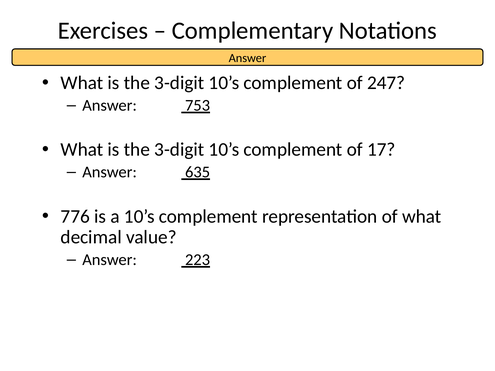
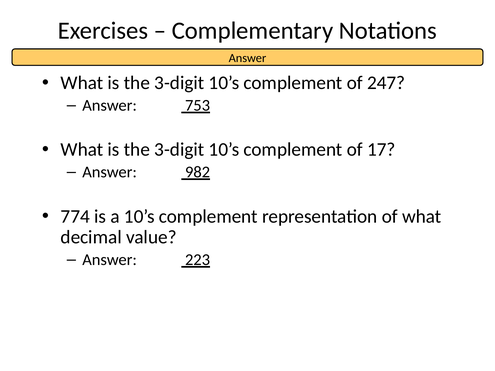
635: 635 -> 982 (198, 172)
776: 776 -> 774 (75, 216)
